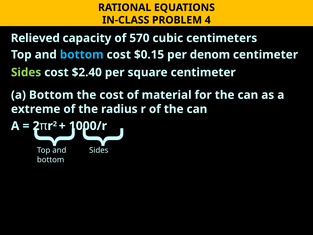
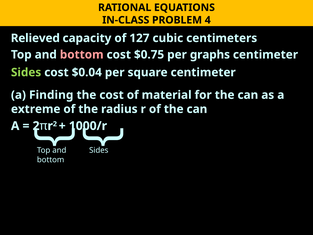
570: 570 -> 127 (139, 38)
bottom colour: light blue -> pink (82, 55)
$0.15: $0.15 -> $0.75 (149, 55)
denom: denom -> graphs (210, 55)
$2.40: $2.40 -> $0.04 (87, 72)
a Bottom: Bottom -> Finding (51, 95)
